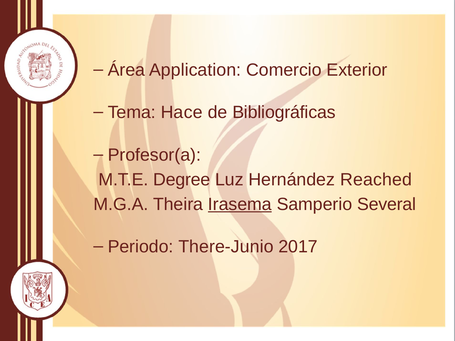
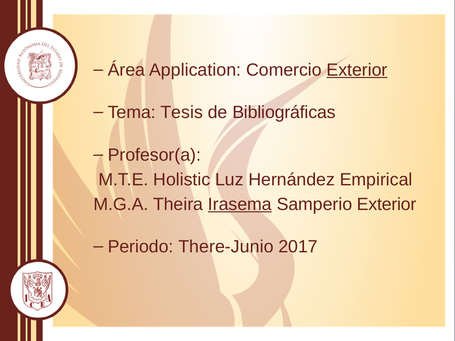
Exterior underline: none -> present (357, 70)
Hace: Hace -> Tesis (182, 113)
Degree: Degree -> Holistic (182, 180)
Reached: Reached -> Empirical (376, 180)
Samperio Several: Several -> Exterior (387, 204)
